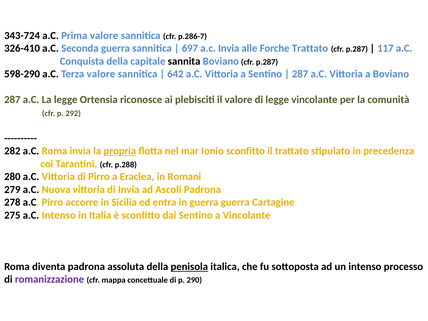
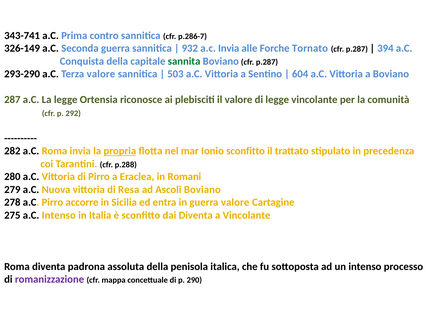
343-724: 343-724 -> 343-741 (22, 35)
Prima valore: valore -> contro (104, 35)
326-410: 326-410 -> 326-149 (22, 48)
697: 697 -> 932 (190, 48)
Forche Trattato: Trattato -> Tornato (310, 48)
117: 117 -> 394 (385, 48)
sannita colour: black -> green (184, 61)
598-290: 598-290 -> 293-290 (22, 74)
642: 642 -> 503 (175, 74)
287: 287 -> 604 (300, 74)
di Invia: Invia -> Resa (129, 190)
Ascoli Padrona: Padrona -> Boviano (202, 190)
guerra guerra: guerra -> valore (235, 202)
dai Sentino: Sentino -> Diventa (196, 215)
penisola underline: present -> none (189, 267)
